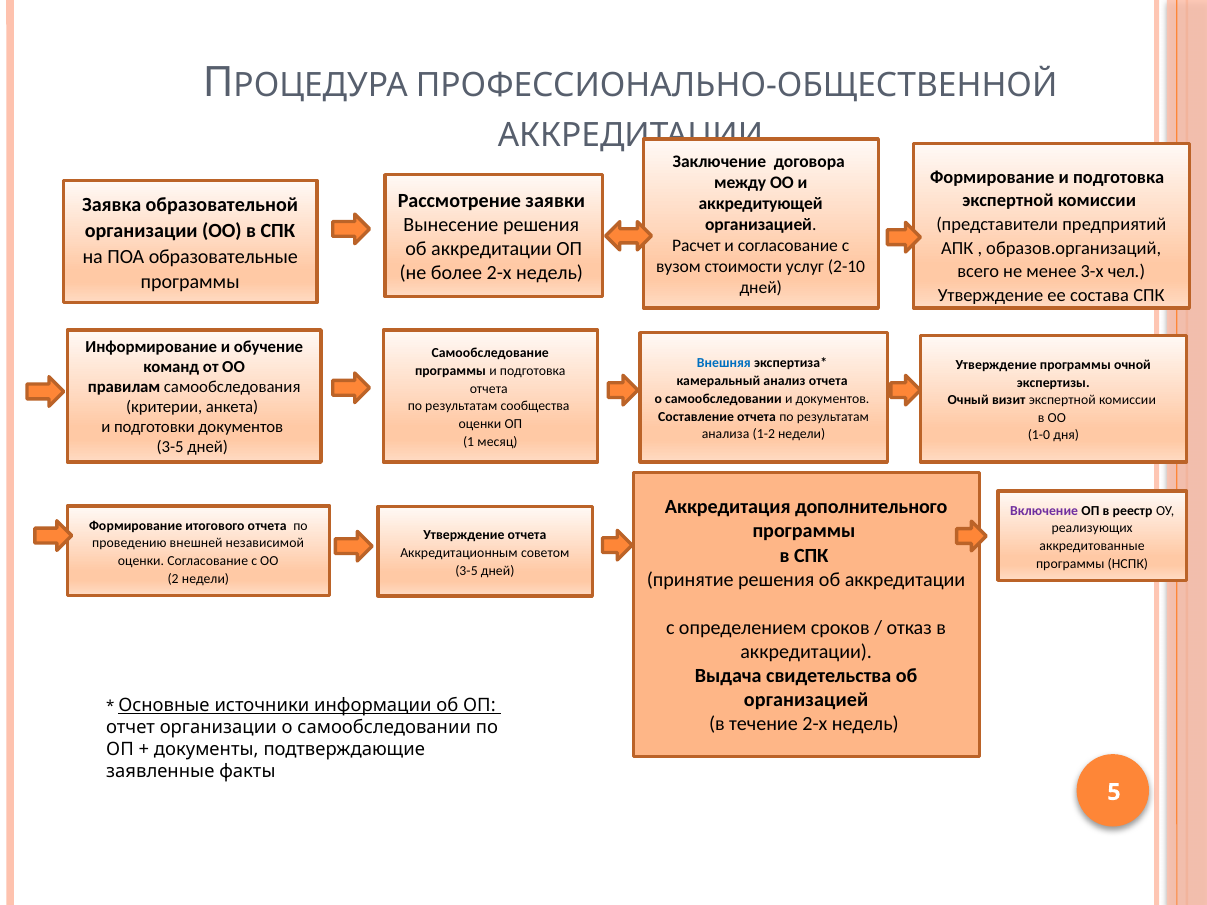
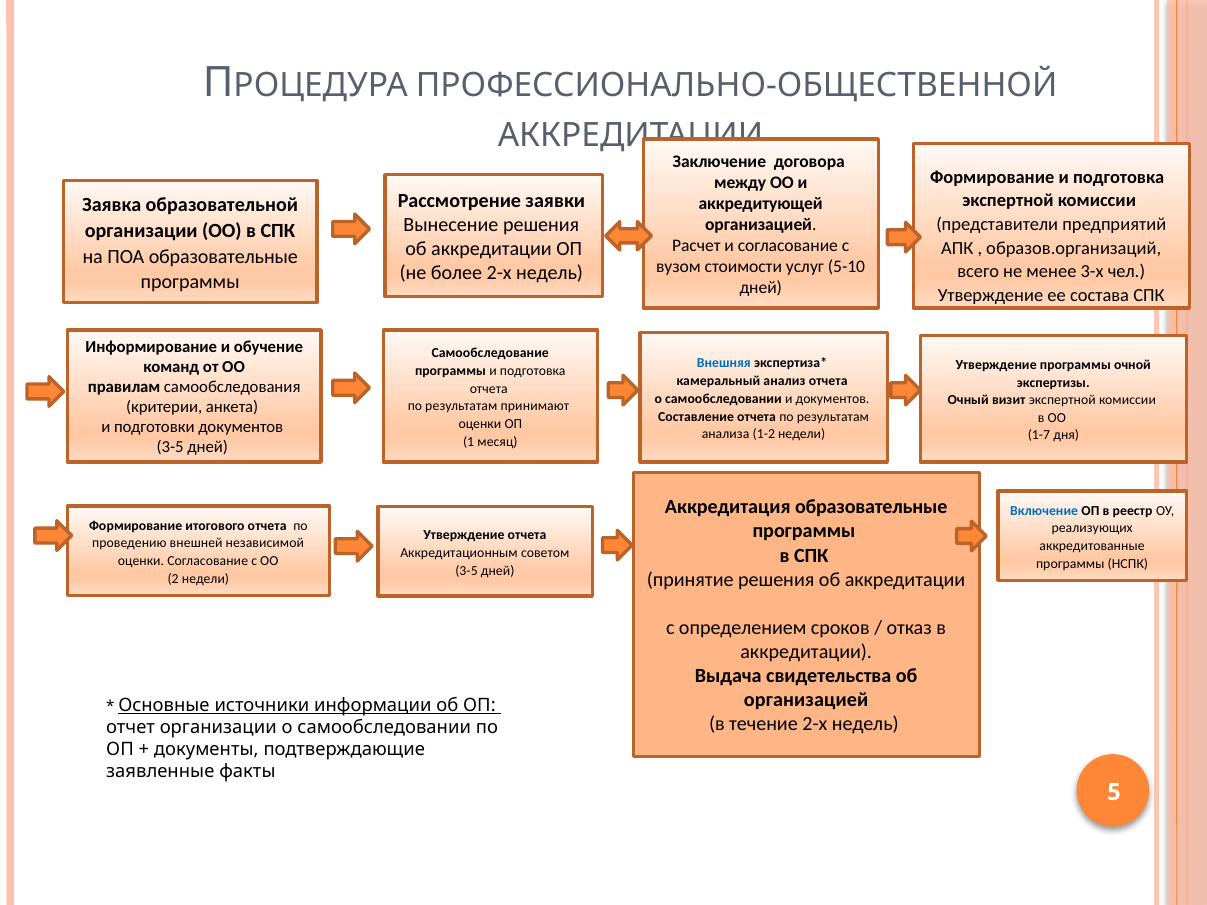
2-10: 2-10 -> 5-10 (847, 267)
сообщества: сообщества -> принимают (535, 406)
1-0: 1-0 -> 1-7 (1039, 435)
Аккредитация дополнительного: дополнительного -> образовательные (871, 507)
Включение colour: purple -> blue (1044, 511)
